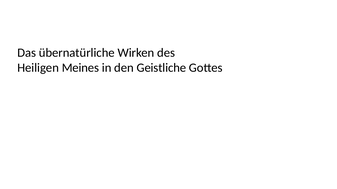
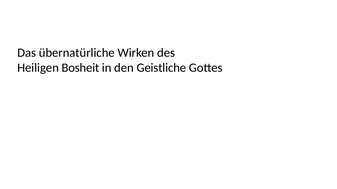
Meines: Meines -> Bosheit (80, 68)
